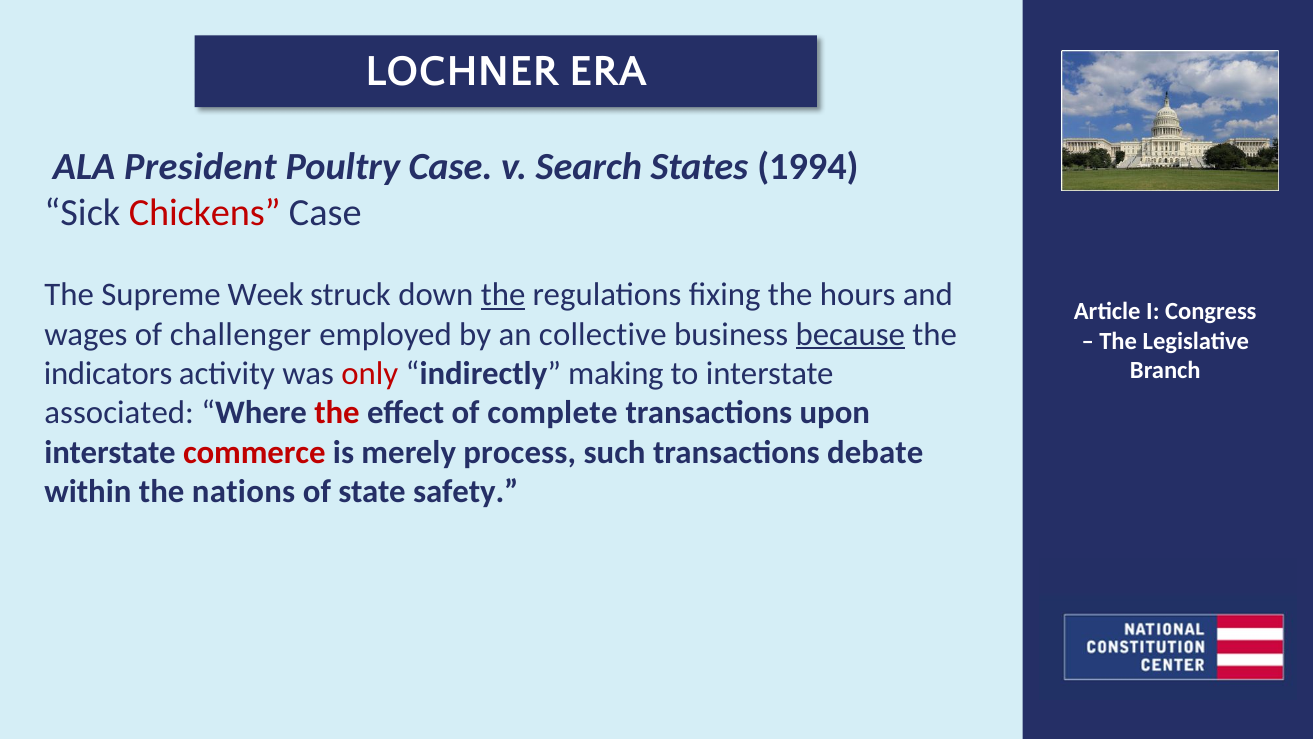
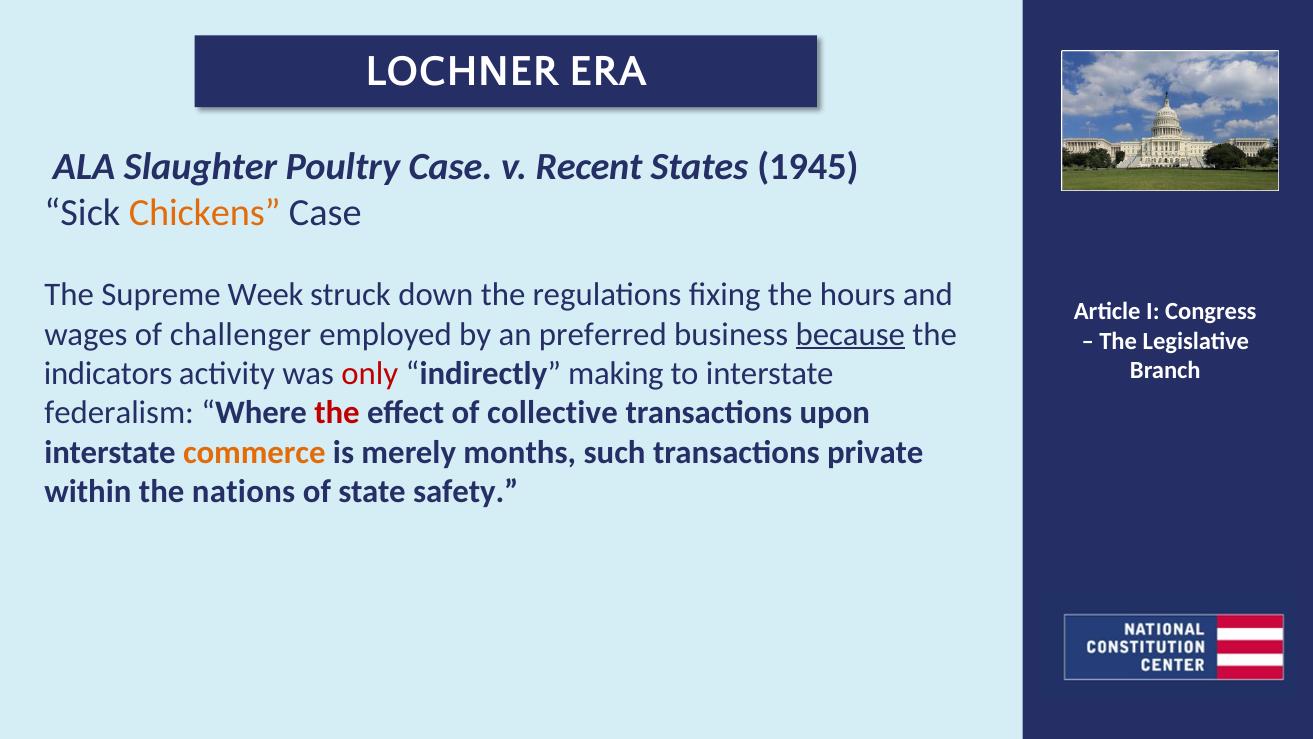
President: President -> Slaughter (201, 167)
Search: Search -> Recent (589, 167)
1994: 1994 -> 1945 (808, 167)
Chickens colour: red -> orange (205, 213)
the underline: present -> none (503, 295)
collective: collective -> preferred (603, 334)
associated: associated -> federalism (119, 413)
complete: complete -> collective (553, 413)
commerce colour: red -> orange (254, 452)
process: process -> months (520, 452)
debate: debate -> private (875, 452)
